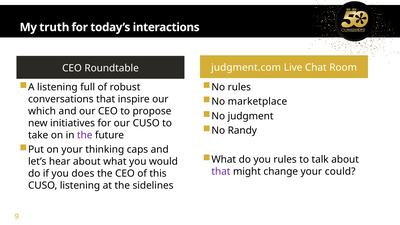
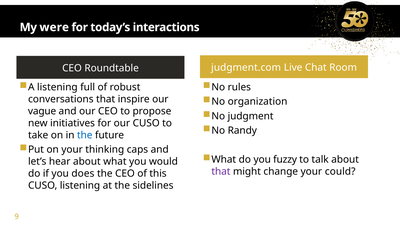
truth: truth -> were (54, 27)
marketplace: marketplace -> organization (258, 102)
which: which -> vague (42, 111)
the colour: purple -> blue (85, 135)
you rules: rules -> fuzzy (285, 160)
